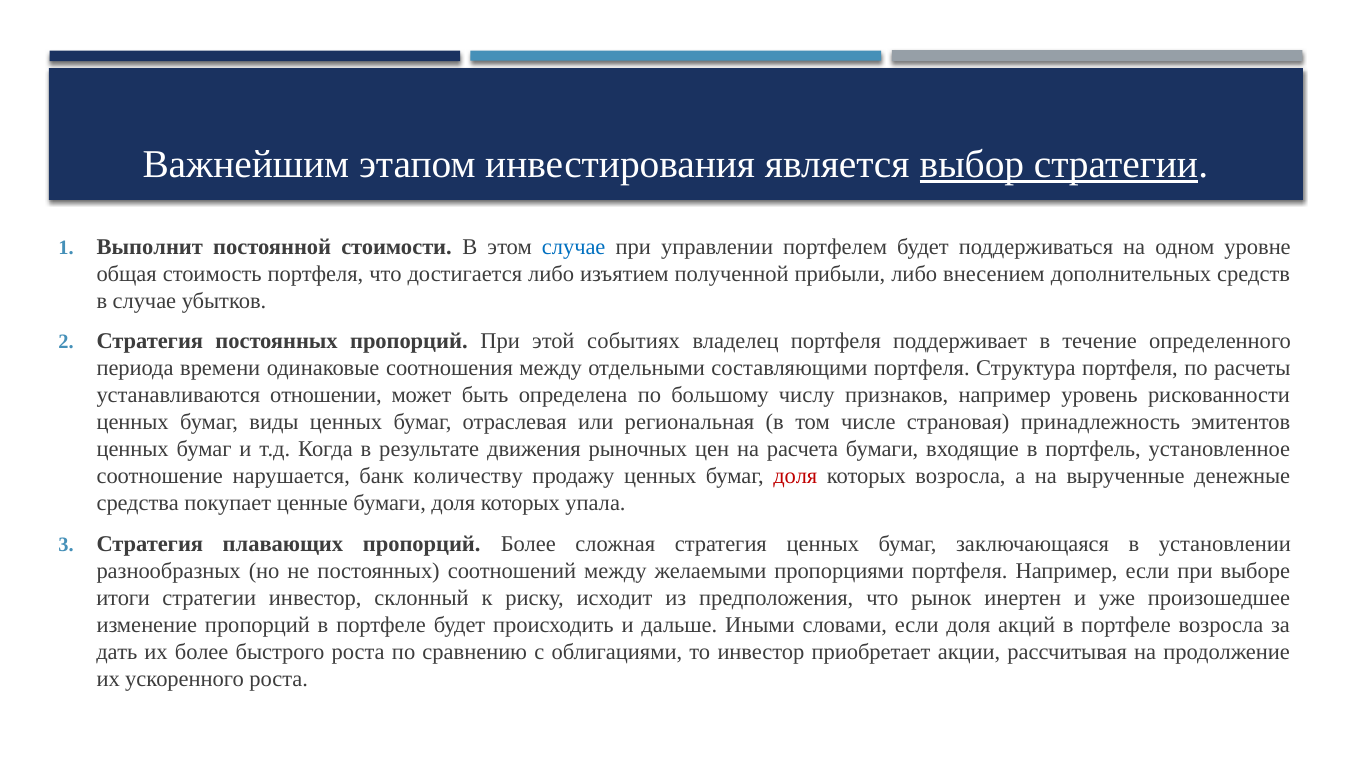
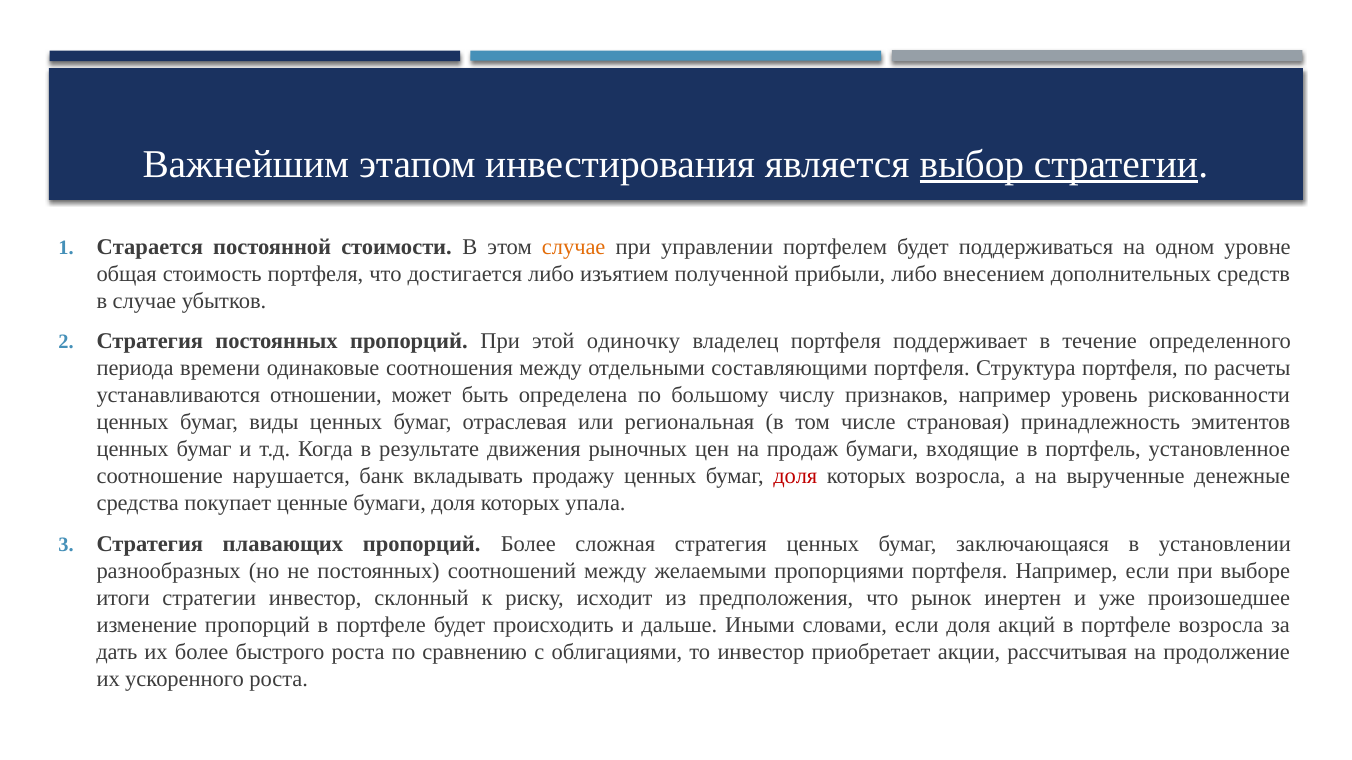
Выполнит: Выполнит -> Старается (150, 247)
случае colour: blue -> orange (574, 247)
событиях: событиях -> одиночку (634, 342)
расчета: расчета -> продаж (803, 450)
количеству: количеству -> вкладывать (468, 477)
